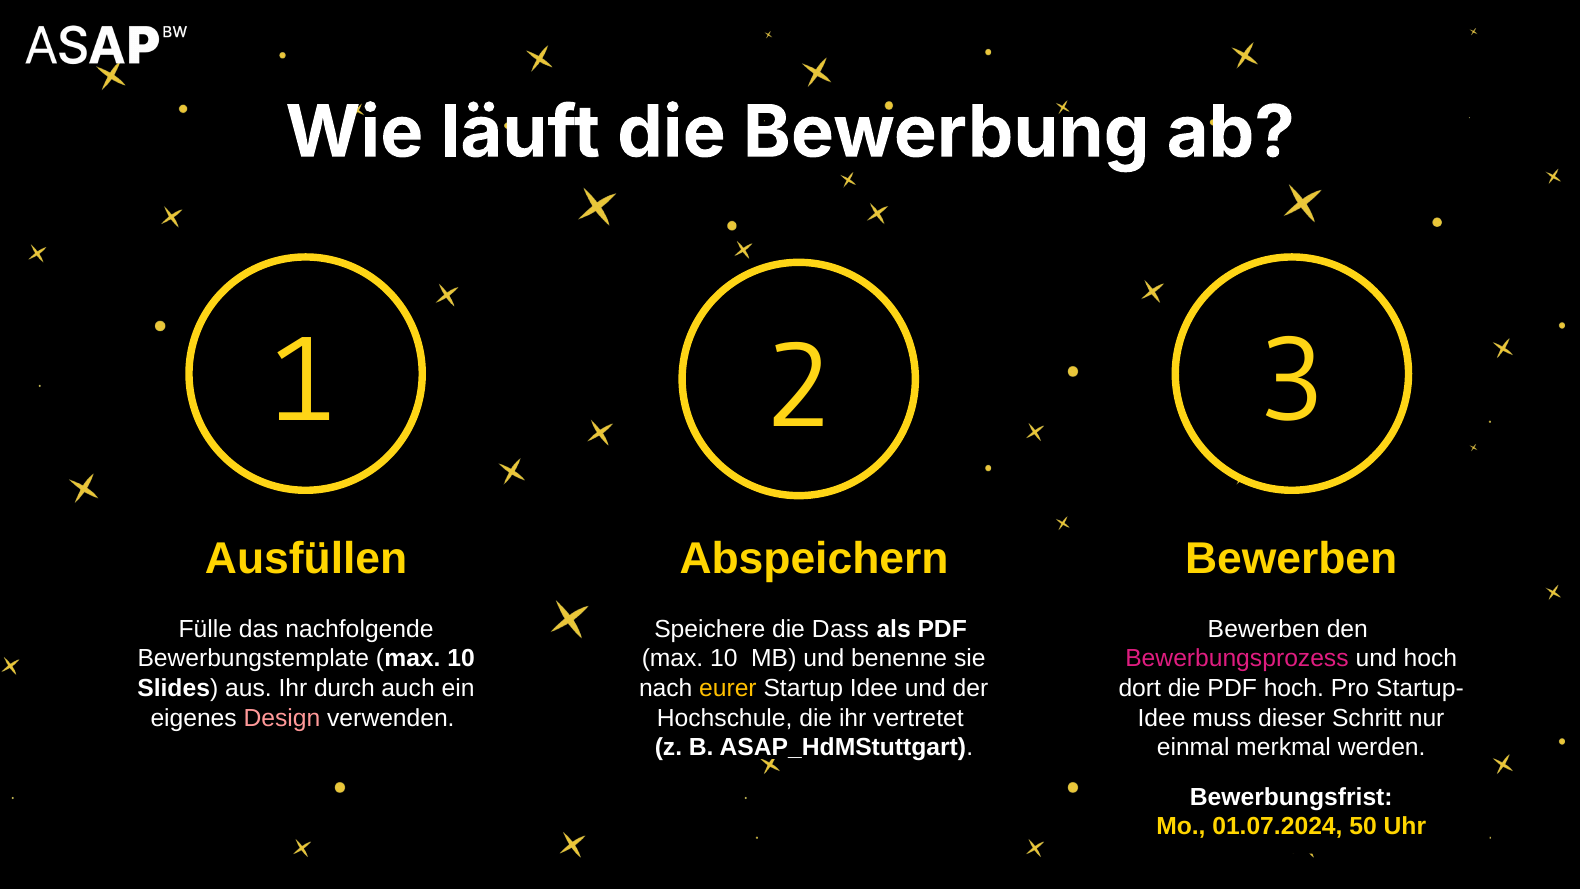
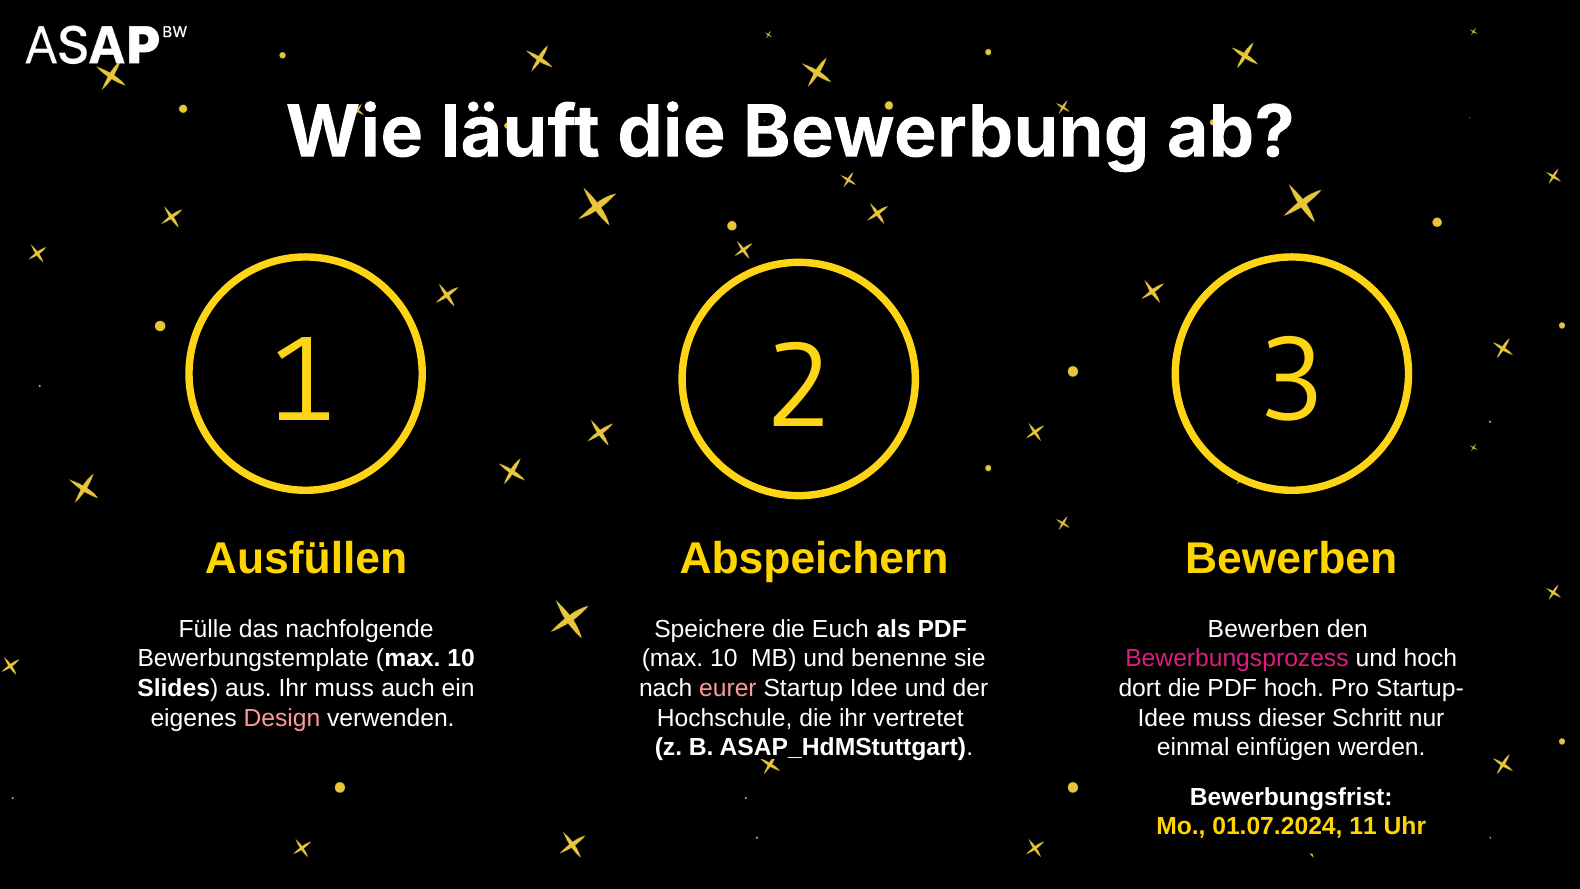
Dass: Dass -> Euch (840, 629)
Ihr durch: durch -> muss (344, 688)
eurer colour: yellow -> pink (728, 688)
merkmal: merkmal -> einfügen (1284, 747)
50: 50 -> 11 (1363, 826)
